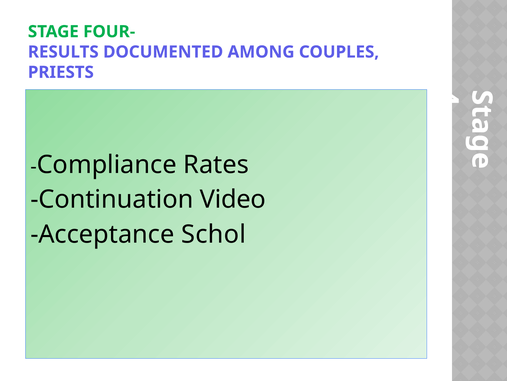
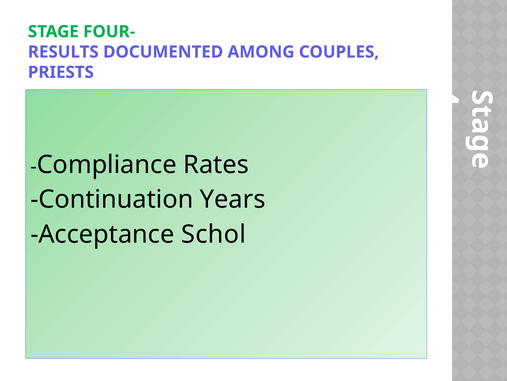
Video: Video -> Years (233, 199)
